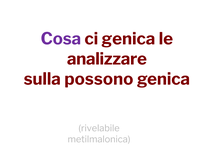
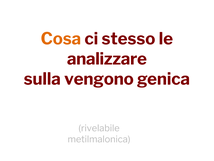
Cosa colour: purple -> orange (61, 39)
ci genica: genica -> stesso (128, 39)
possono: possono -> vengono (99, 79)
